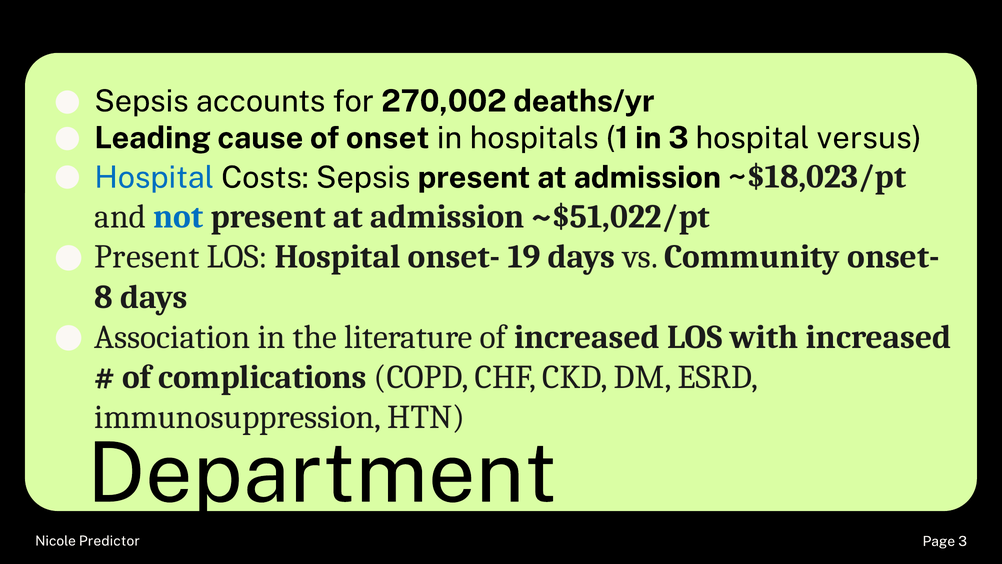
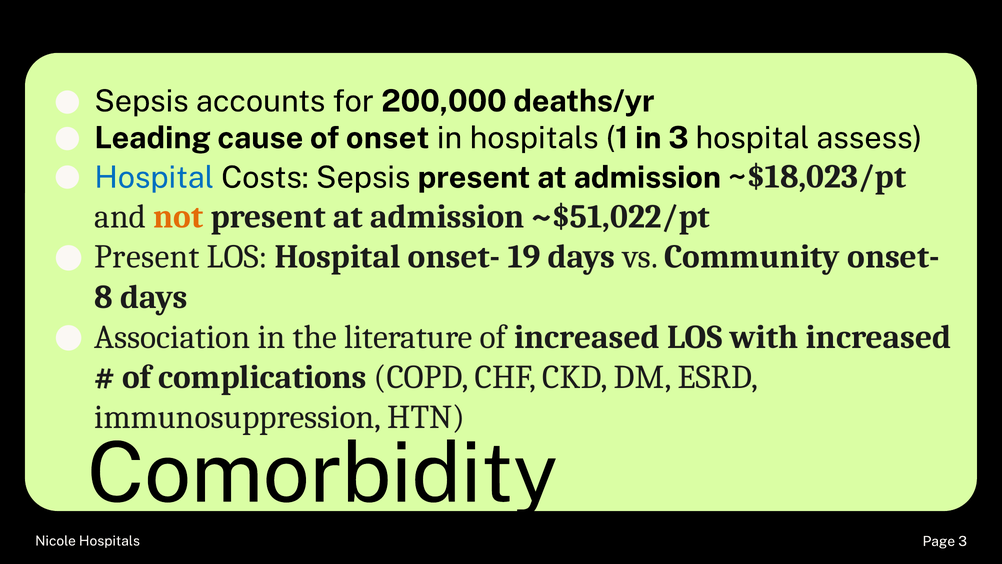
270,002: 270,002 -> 200,000 (444, 101)
versus: versus -> assess (869, 138)
not colour: blue -> orange (178, 217)
Department: Department -> Comorbidity (322, 474)
Nicole Predictor: Predictor -> Hospitals (109, 541)
